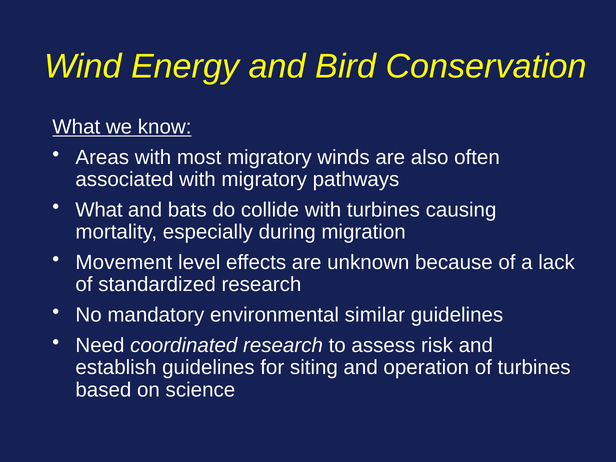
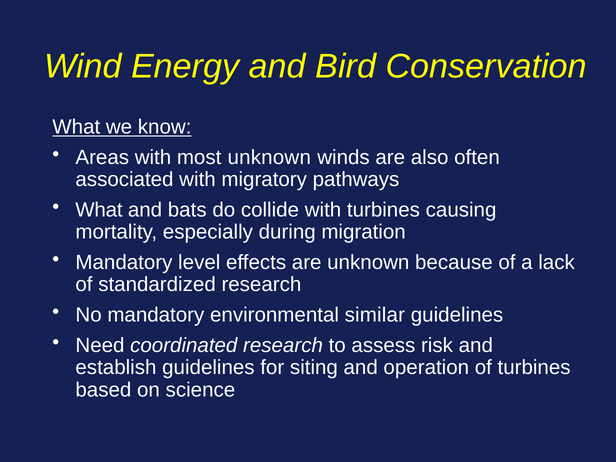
most migratory: migratory -> unknown (269, 157)
Movement: Movement -> Mandatory (124, 262)
